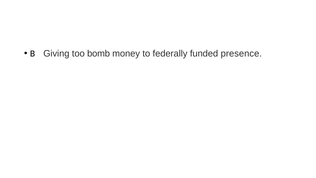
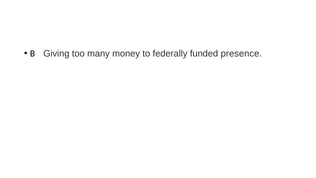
bomb: bomb -> many (99, 53)
